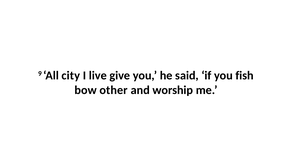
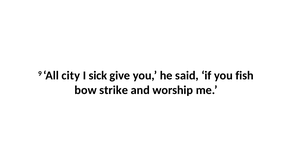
live: live -> sick (98, 76)
other: other -> strike (114, 90)
